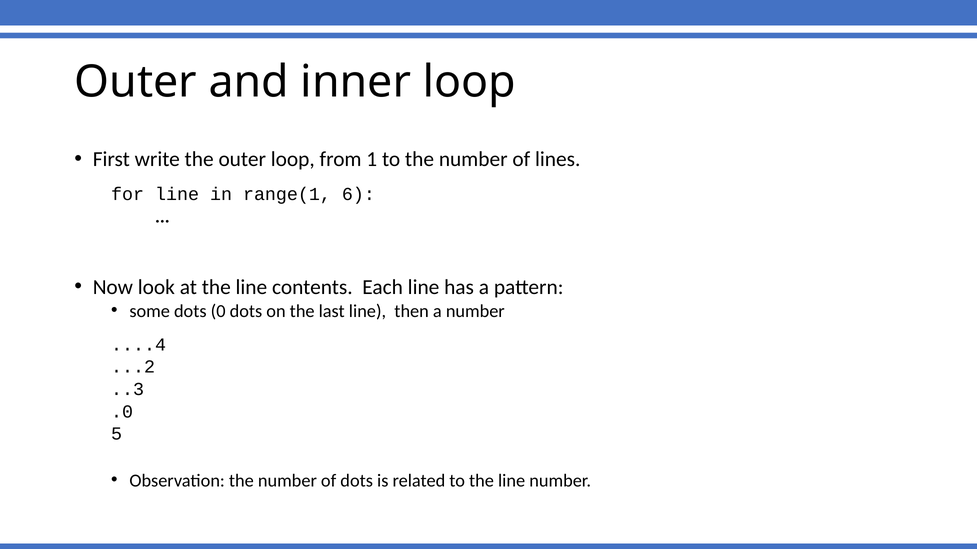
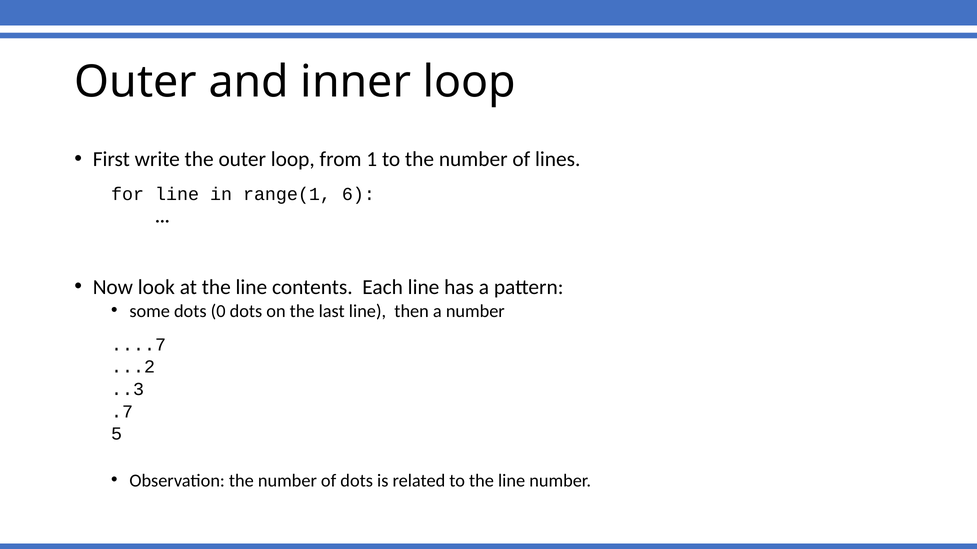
....4: ....4 -> ....7 (139, 345)
.0: .0 -> .7 (122, 412)
